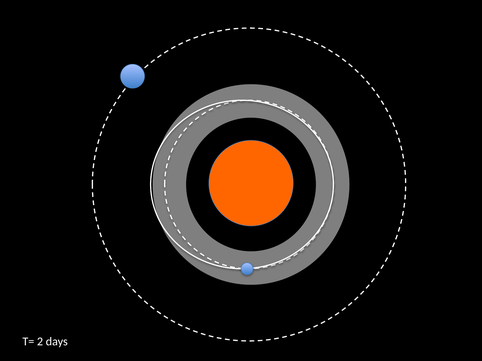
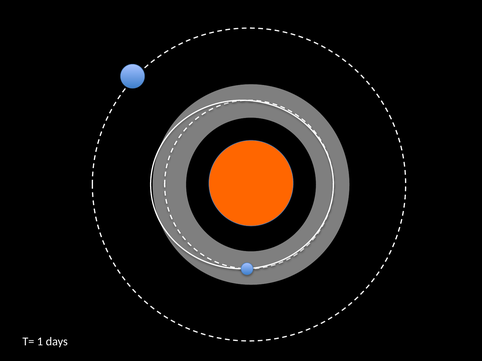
2: 2 -> 1 (40, 342)
